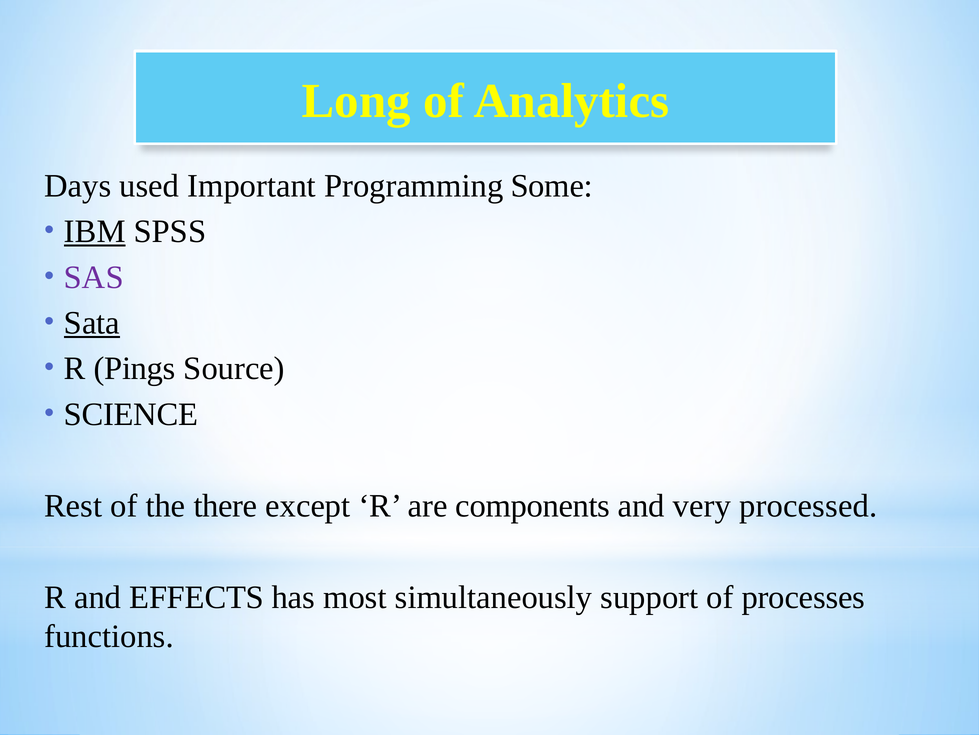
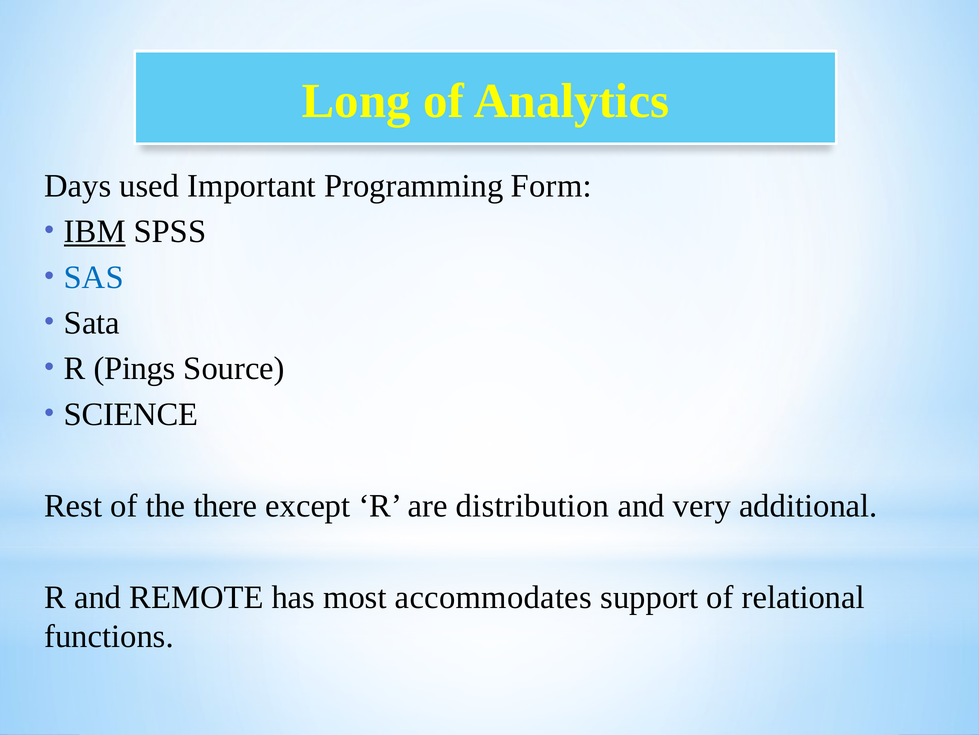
Some: Some -> Form (551, 186)
SAS colour: purple -> blue (94, 277)
Sata underline: present -> none (92, 323)
components: components -> distribution (532, 505)
processed: processed -> additional (808, 505)
EFFECTS: EFFECTS -> REMOTE (196, 597)
simultaneously: simultaneously -> accommodates (493, 597)
processes: processes -> relational (803, 597)
